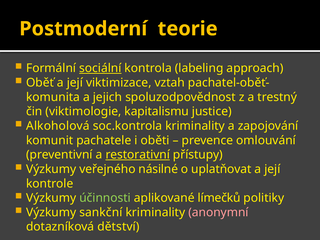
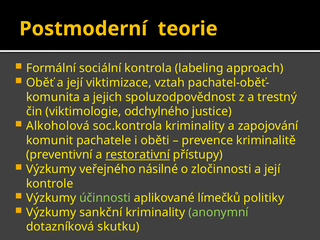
sociální underline: present -> none (100, 68)
kapitalismu: kapitalismu -> odchylného (157, 111)
omlouvání: omlouvání -> kriminalitě (266, 140)
uplatňovat: uplatňovat -> zločinnosti (221, 169)
anonymní colour: pink -> light green (218, 212)
dětství: dětství -> skutku (118, 227)
